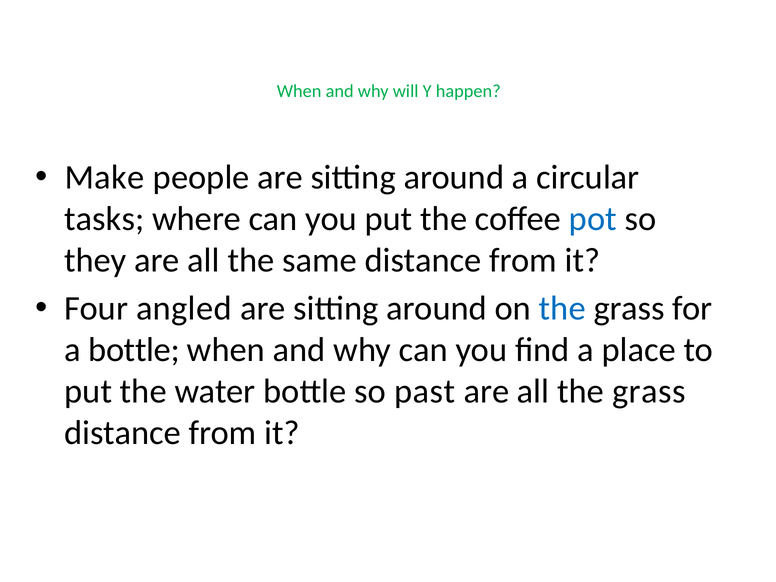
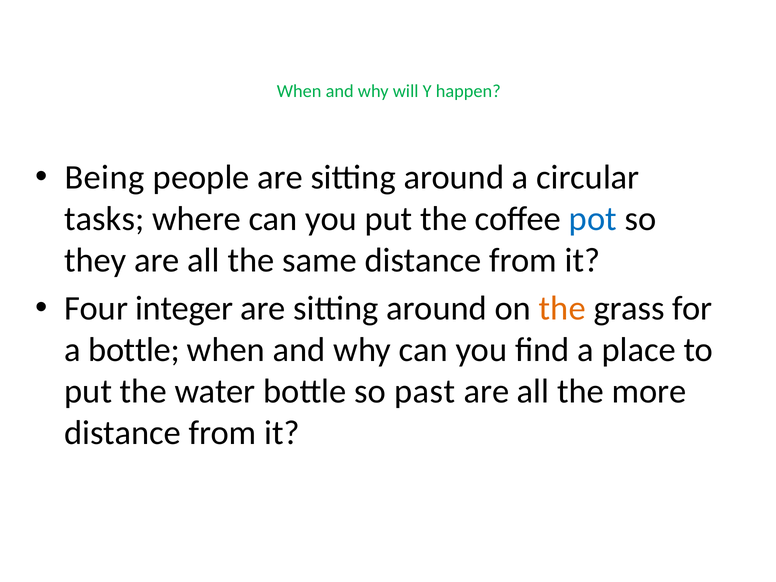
Make: Make -> Being (105, 177)
angled: angled -> integer (184, 309)
the colour: blue -> orange (562, 309)
all the grass: grass -> more (649, 391)
